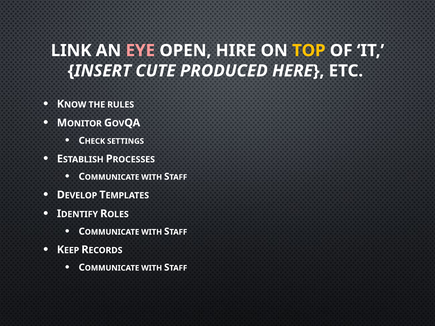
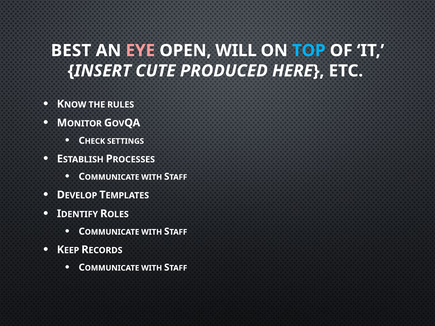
LINK: LINK -> BEST (71, 51)
HIRE: HIRE -> WILL (236, 51)
TOP colour: yellow -> light blue (309, 51)
